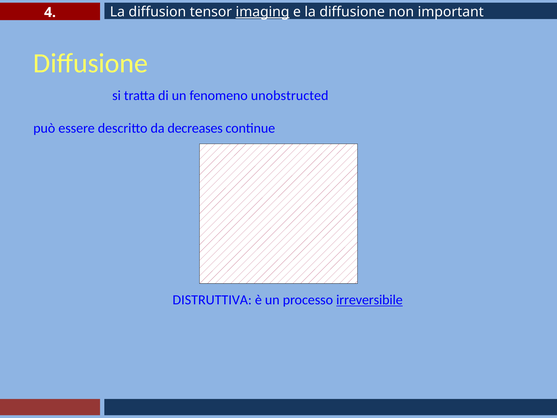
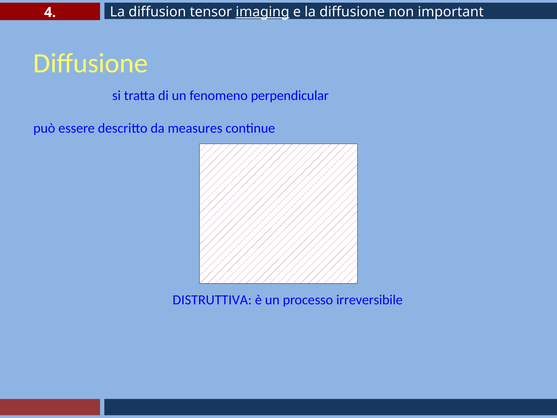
unobstructed: unobstructed -> perpendicular (290, 96)
decreases: decreases -> measures (195, 128)
irreversibile underline: present -> none (369, 300)
